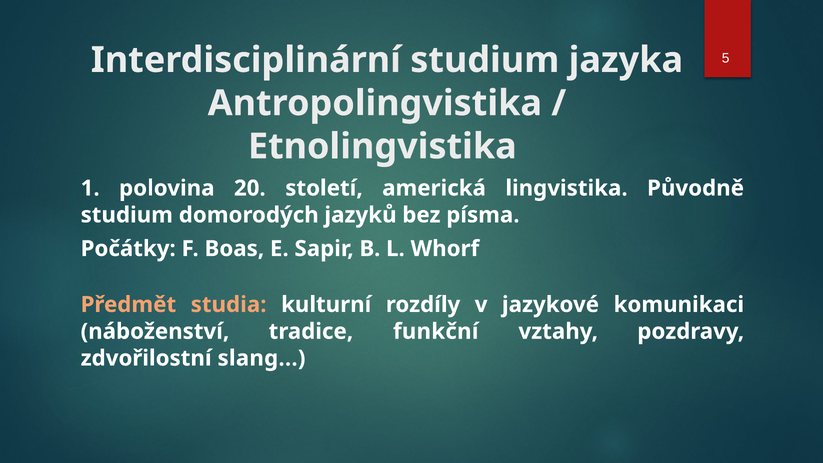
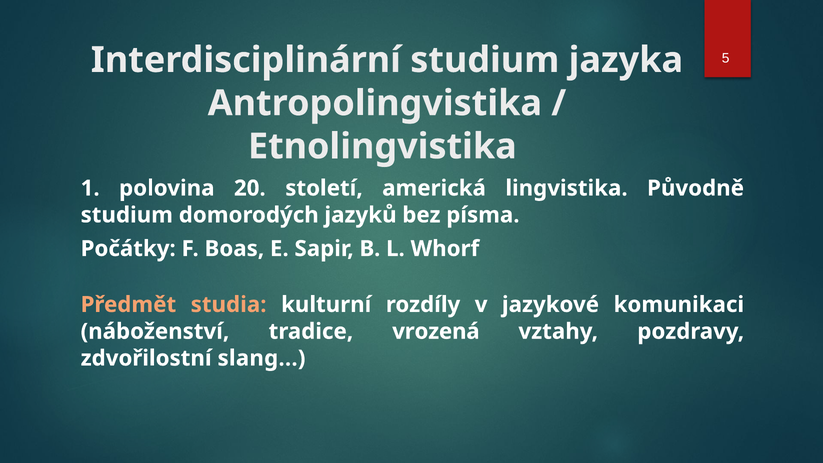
funkční: funkční -> vrozená (436, 331)
